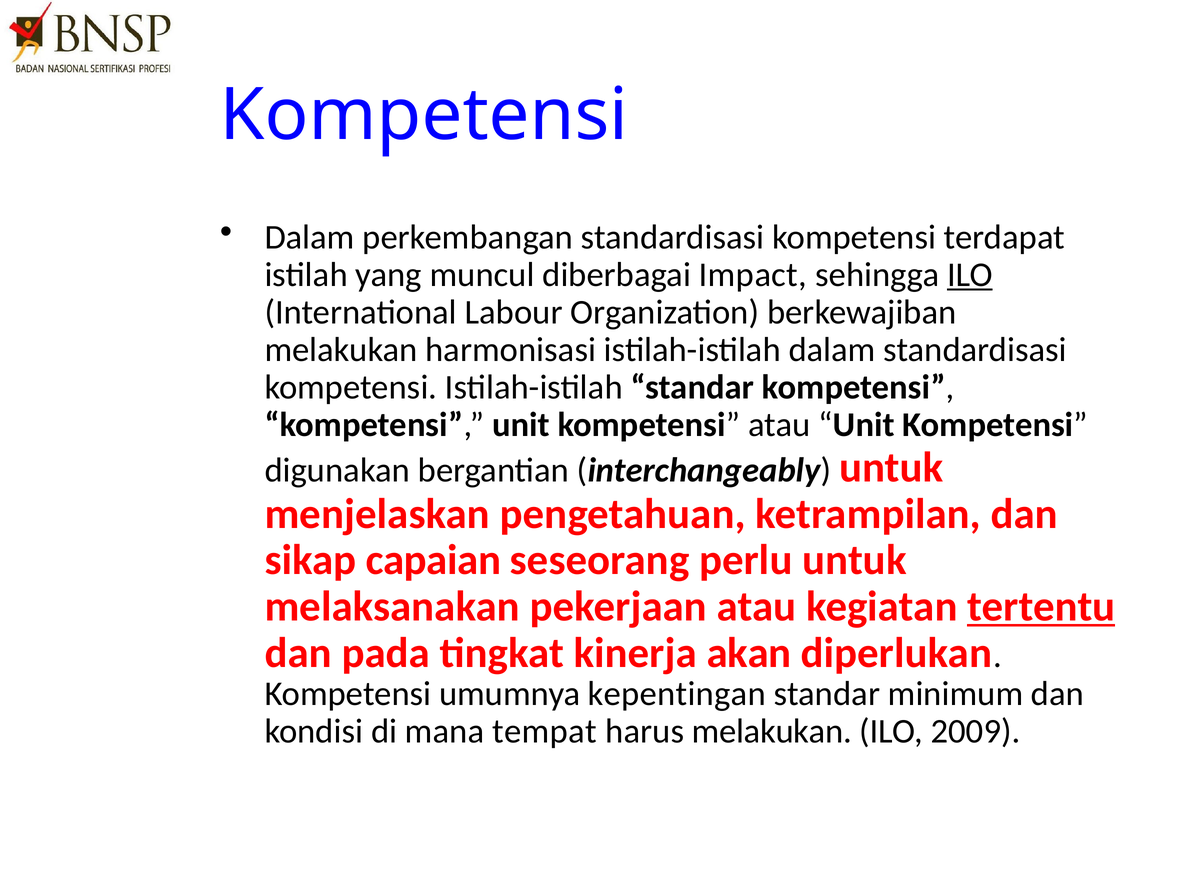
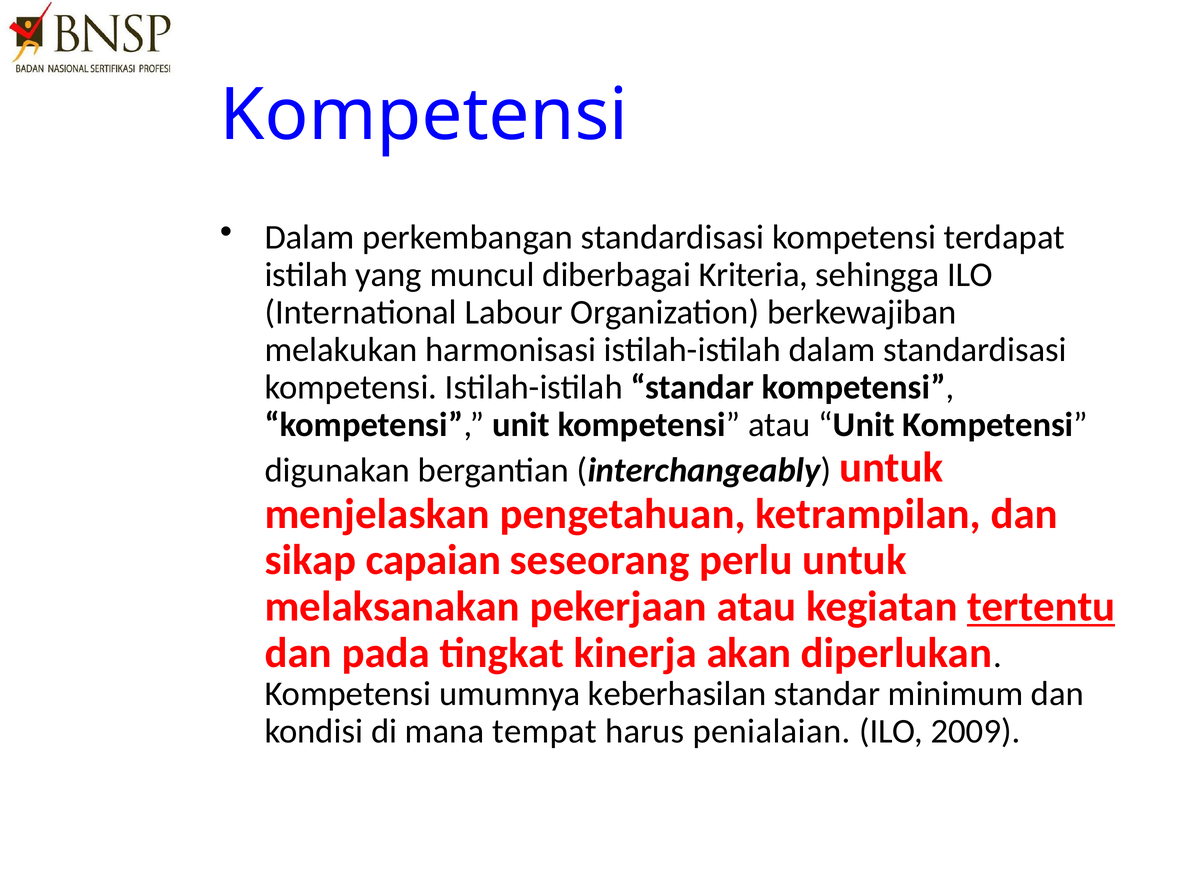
Impact: Impact -> Kriteria (753, 275)
ILO underline: present -> none (970, 275)
kepentingan: kepentingan -> keberhasilan (677, 694)
harus melakukan: melakukan -> penialaian (772, 731)
